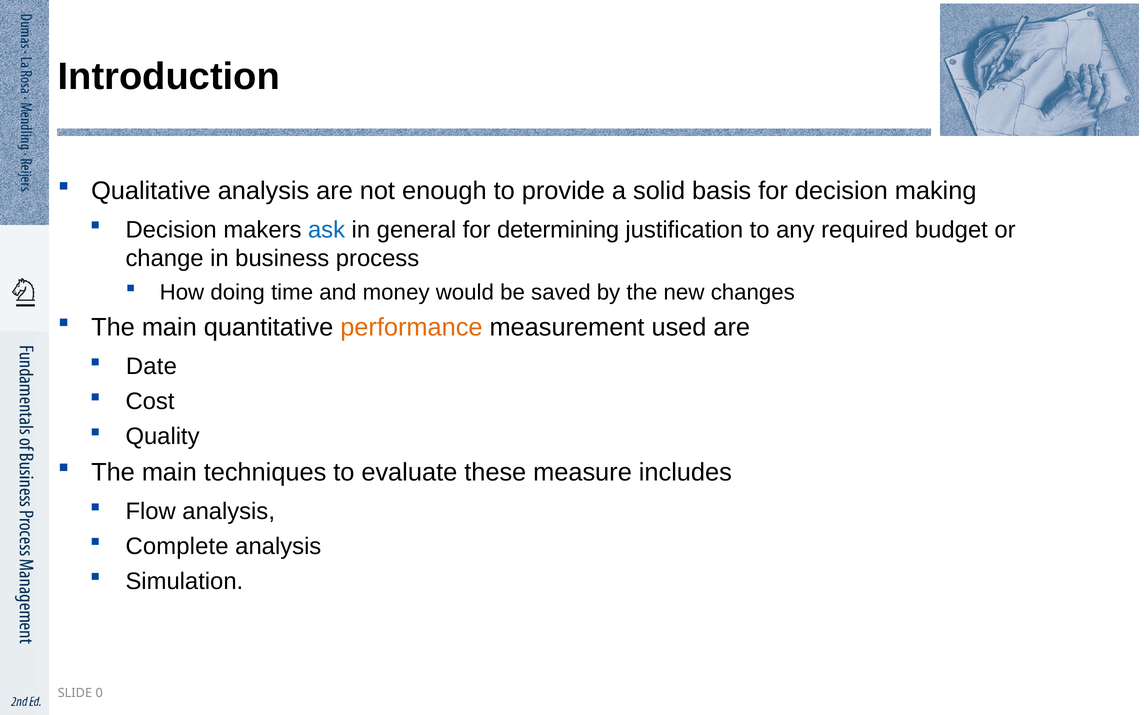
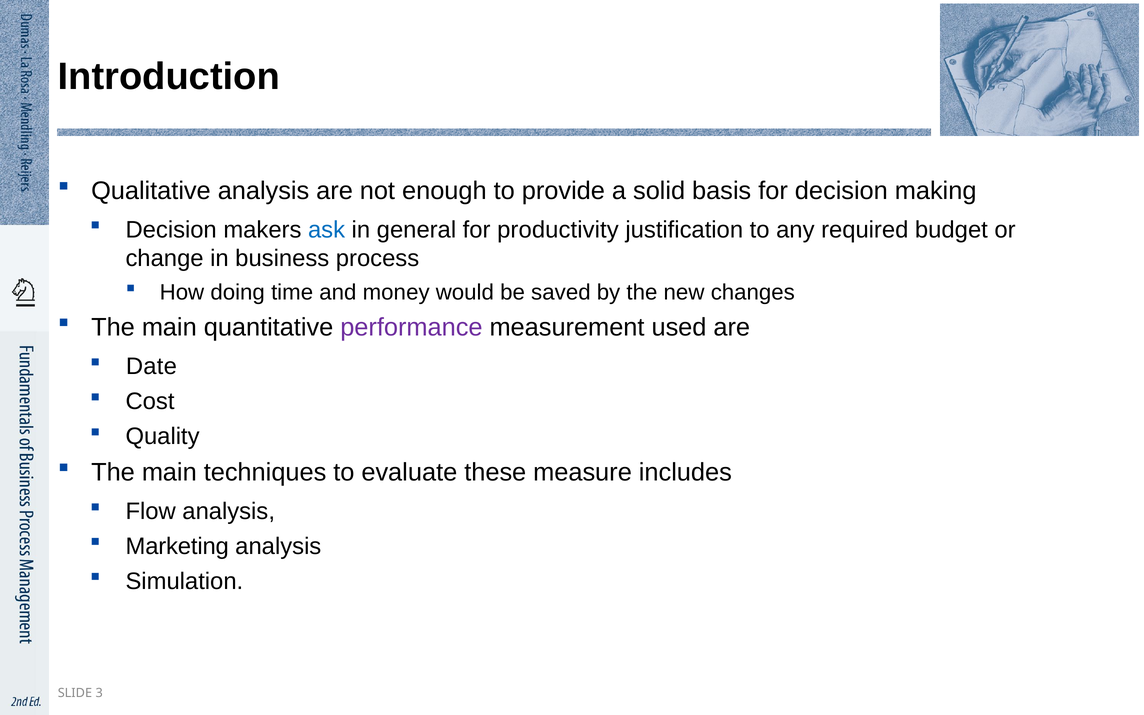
determining: determining -> productivity (558, 230)
performance colour: orange -> purple (411, 328)
Complete: Complete -> Marketing (177, 546)
0: 0 -> 3 (99, 693)
